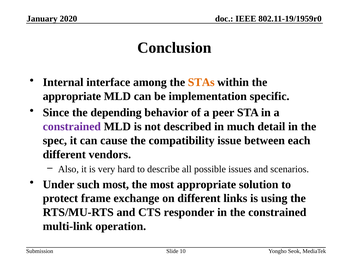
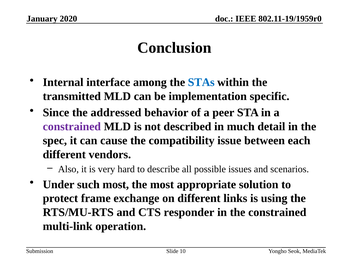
STAs colour: orange -> blue (201, 82)
appropriate: appropriate -> transmitted (72, 96)
depending: depending -> addressed (116, 113)
